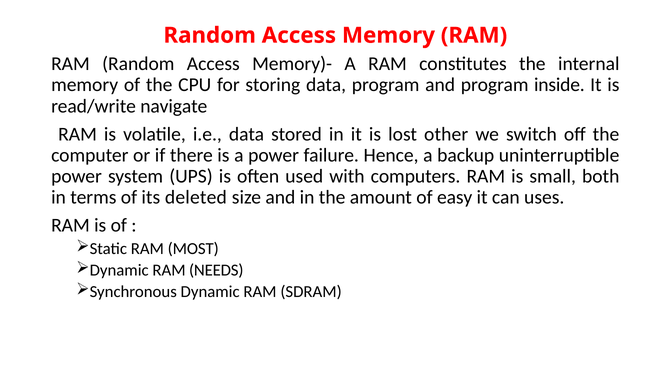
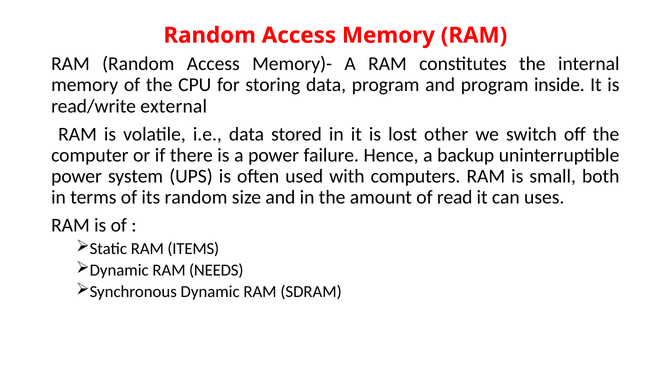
navigate: navigate -> external (174, 106)
its deleted: deleted -> random (196, 198)
easy: easy -> read (455, 198)
MOST: MOST -> ITEMS (193, 249)
